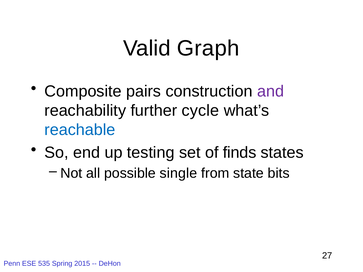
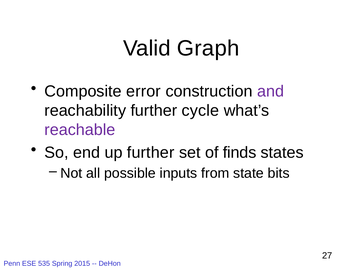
pairs: pairs -> error (143, 91)
reachable colour: blue -> purple (80, 130)
up testing: testing -> further (151, 153)
single: single -> inputs (178, 173)
